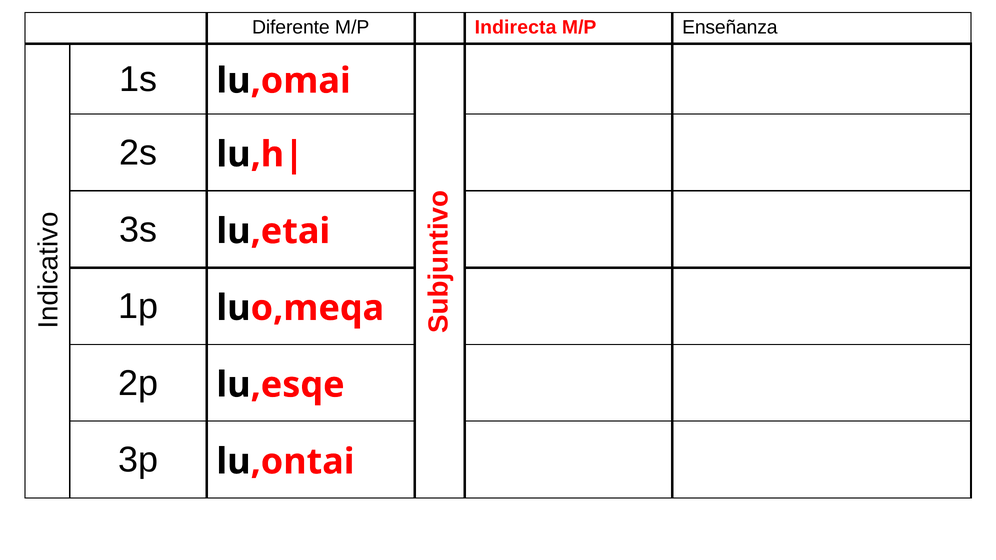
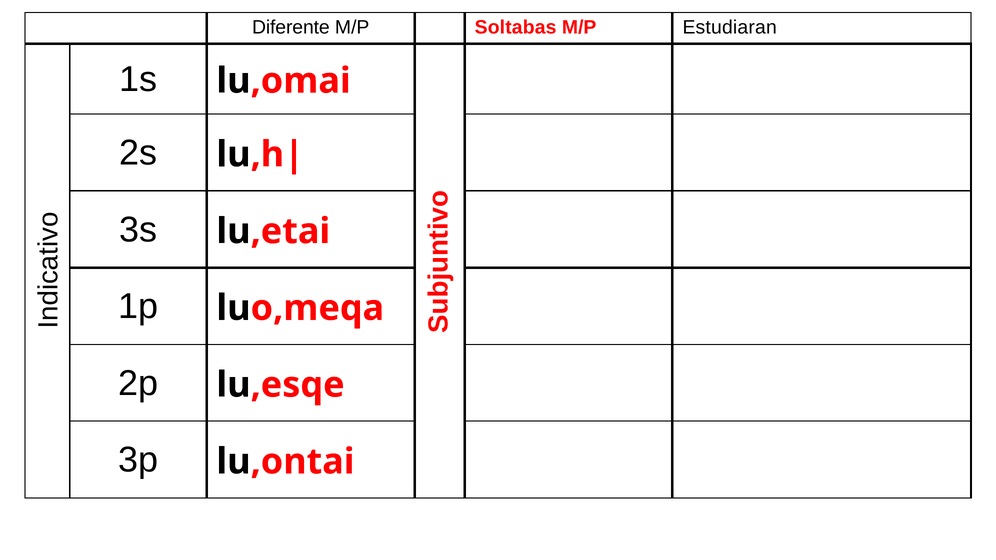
Indirecta: Indirecta -> Soltabas (516, 27)
Enseñanza: Enseñanza -> Estudiaran (730, 27)
